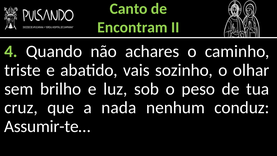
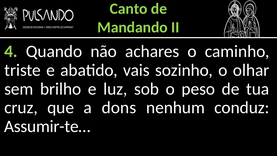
Encontram: Encontram -> Mandando (132, 27)
nada: nada -> dons (119, 107)
